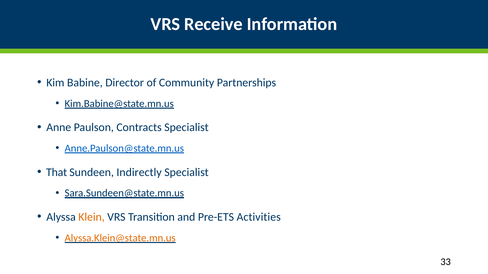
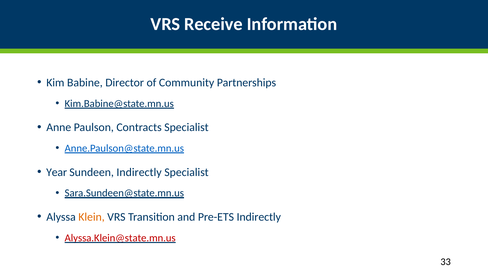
That: That -> Year (57, 172)
Pre-ETS Activities: Activities -> Indirectly (259, 217)
Alyssa.Klein@state.mn.us colour: orange -> red (120, 238)
